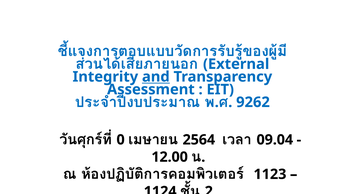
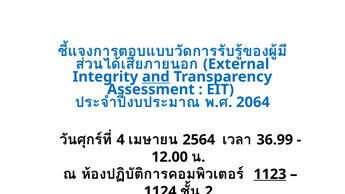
9262: 9262 -> 2064 (253, 102)
0: 0 -> 4 (121, 140)
09.04: 09.04 -> 36.99 (275, 140)
1123 underline: none -> present (270, 174)
